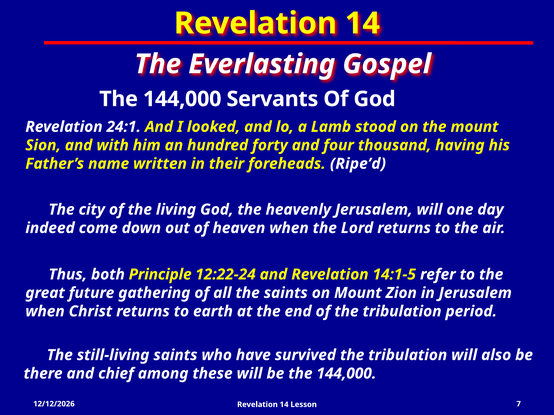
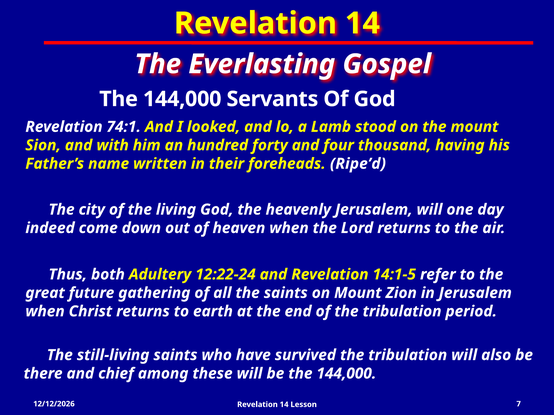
24:1: 24:1 -> 74:1 (124, 127)
Principle: Principle -> Adultery (160, 275)
